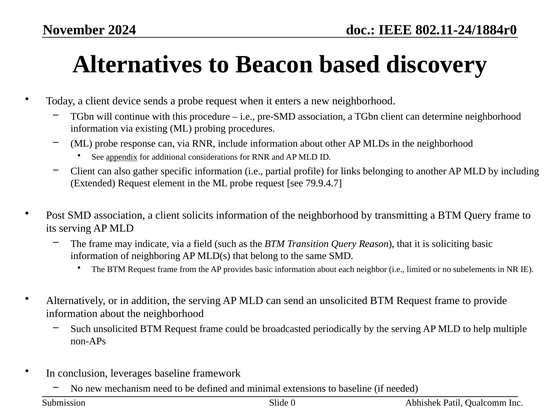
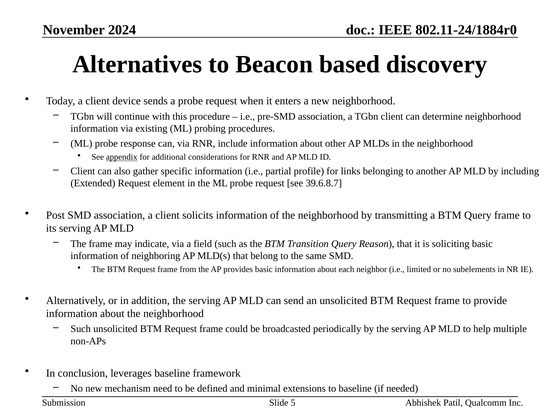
79.9.4.7: 79.9.4.7 -> 39.6.8.7 (324, 183)
0: 0 -> 5 (293, 403)
